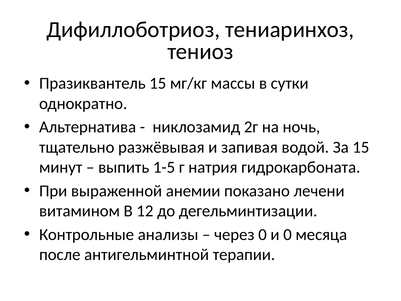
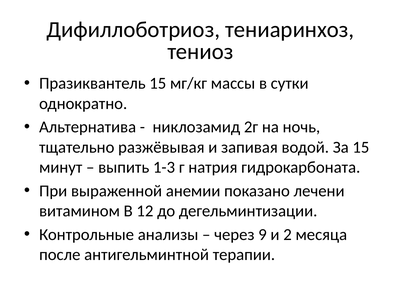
1-5: 1-5 -> 1-3 (164, 167)
через 0: 0 -> 9 (262, 234)
и 0: 0 -> 2 (288, 234)
